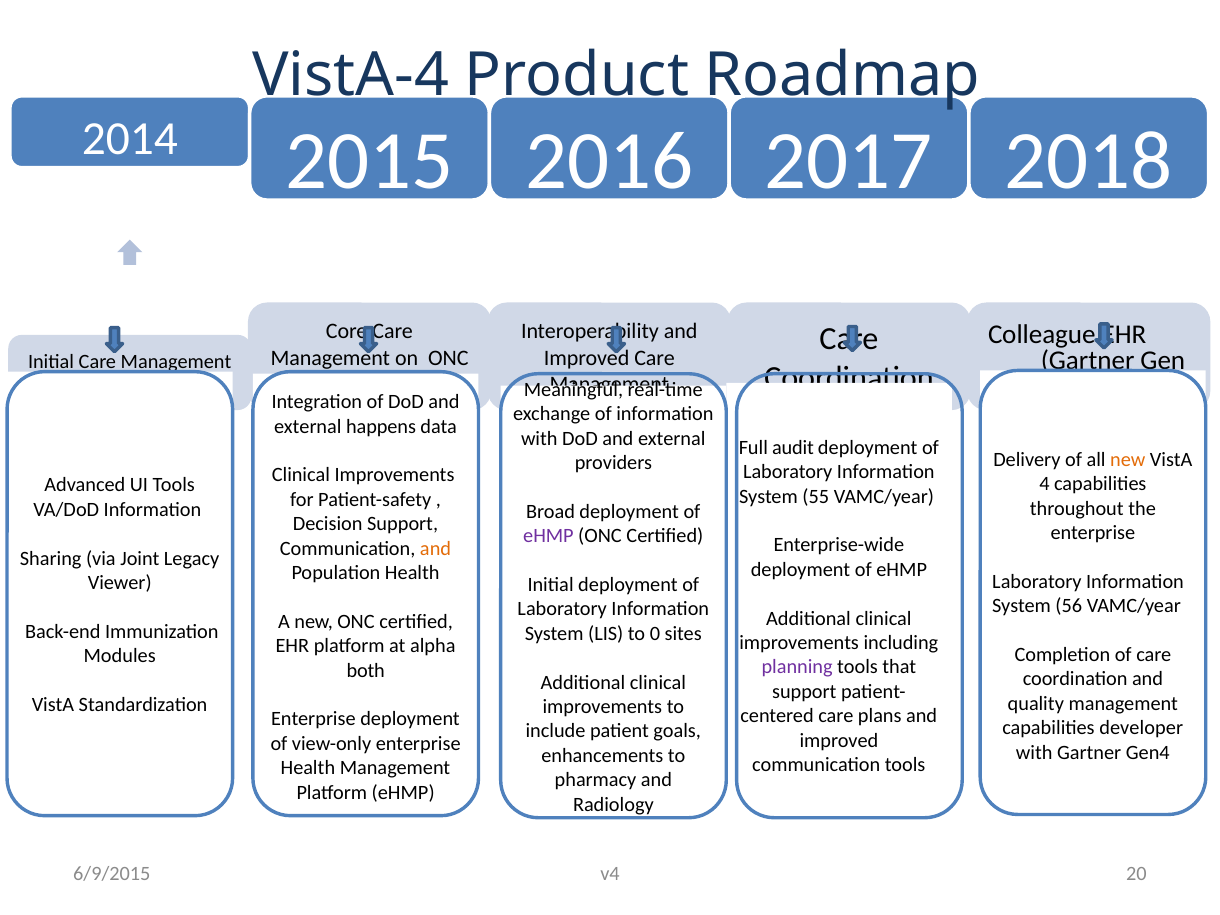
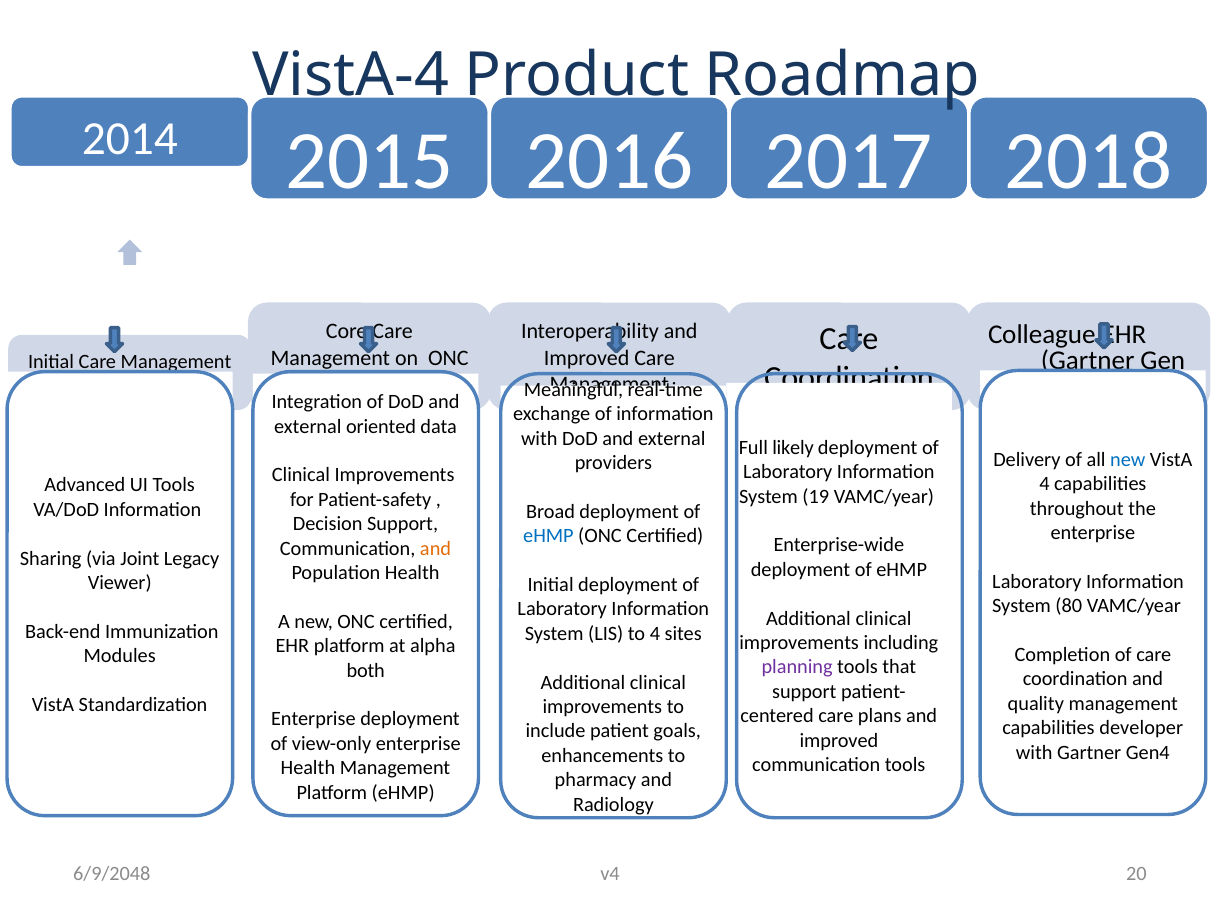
happens: happens -> oriented (381, 426)
audit: audit -> likely (793, 448)
new colour: orange -> blue (1128, 460)
55: 55 -> 19 (816, 496)
eHMP colour: purple -> blue (548, 536)
56: 56 -> 80 (1069, 606)
to 0: 0 -> 4 (655, 634)
6/9/2015: 6/9/2015 -> 6/9/2048 (112, 874)
